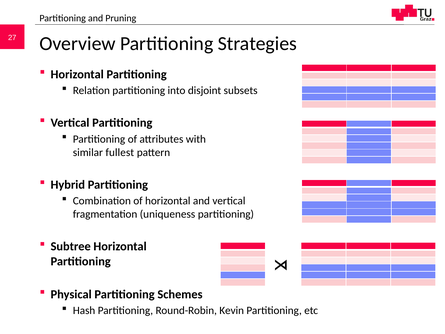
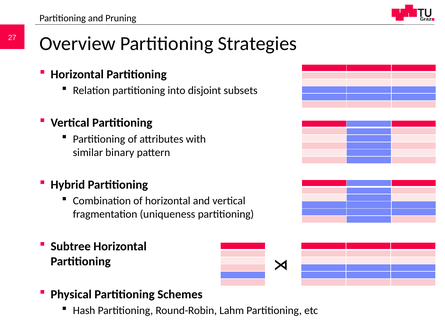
fullest: fullest -> binary (120, 152)
Kevin: Kevin -> Lahm (232, 310)
